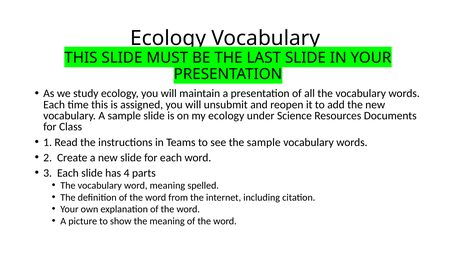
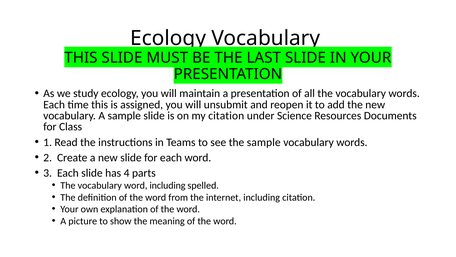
my ecology: ecology -> citation (226, 116)
word meaning: meaning -> including (167, 185)
